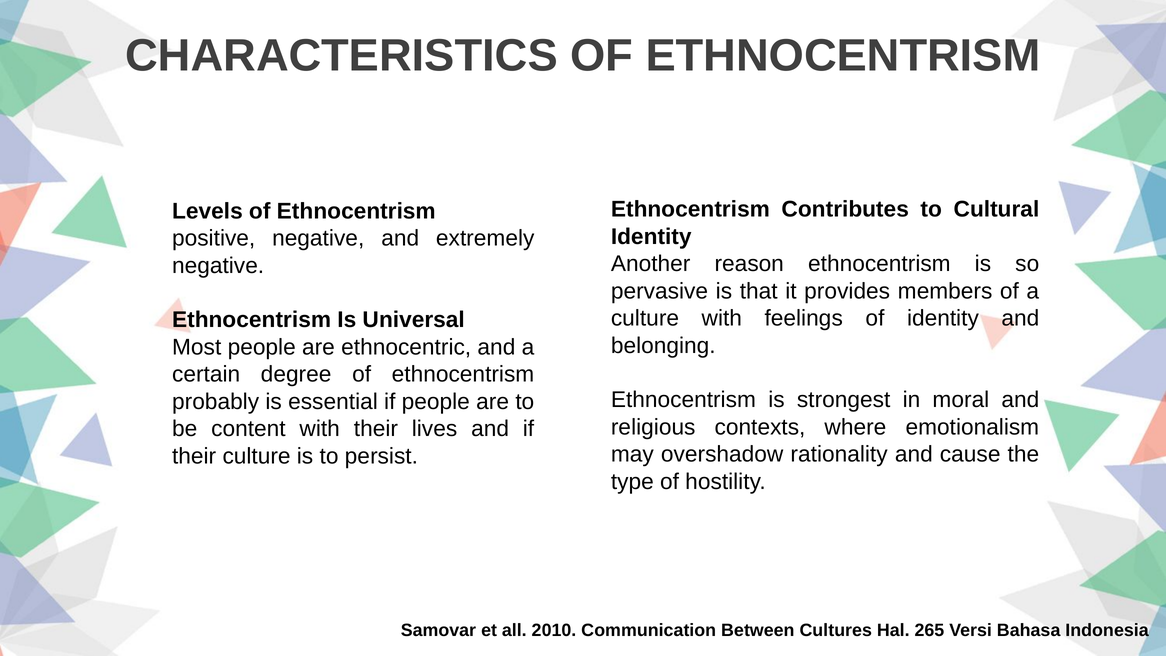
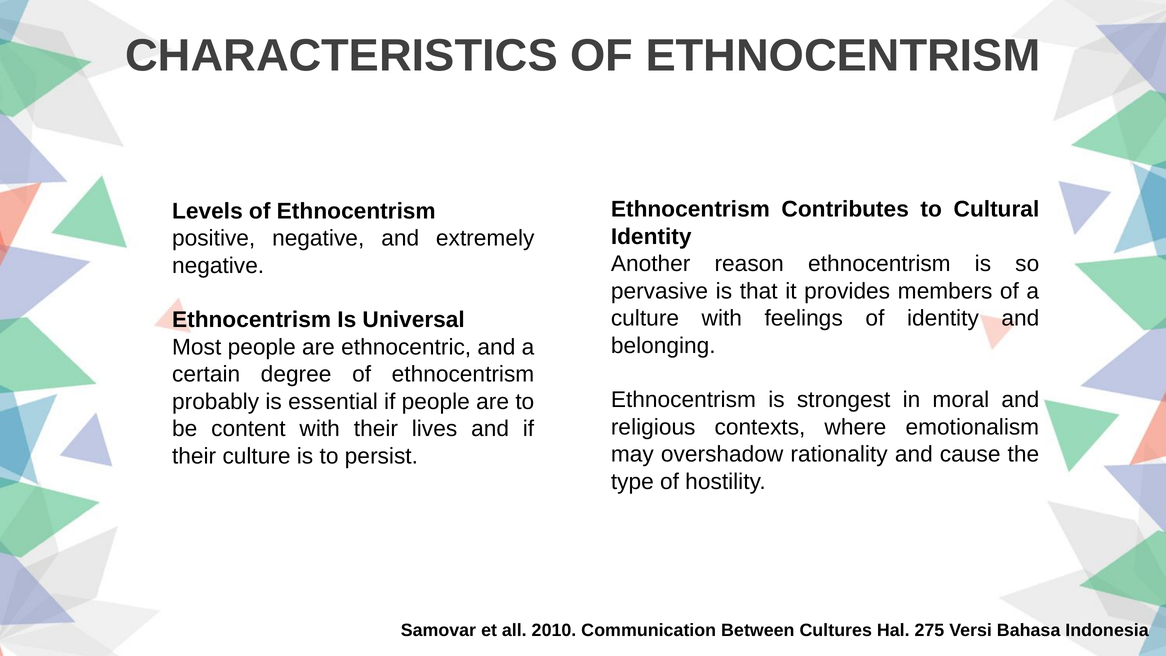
265: 265 -> 275 (929, 630)
